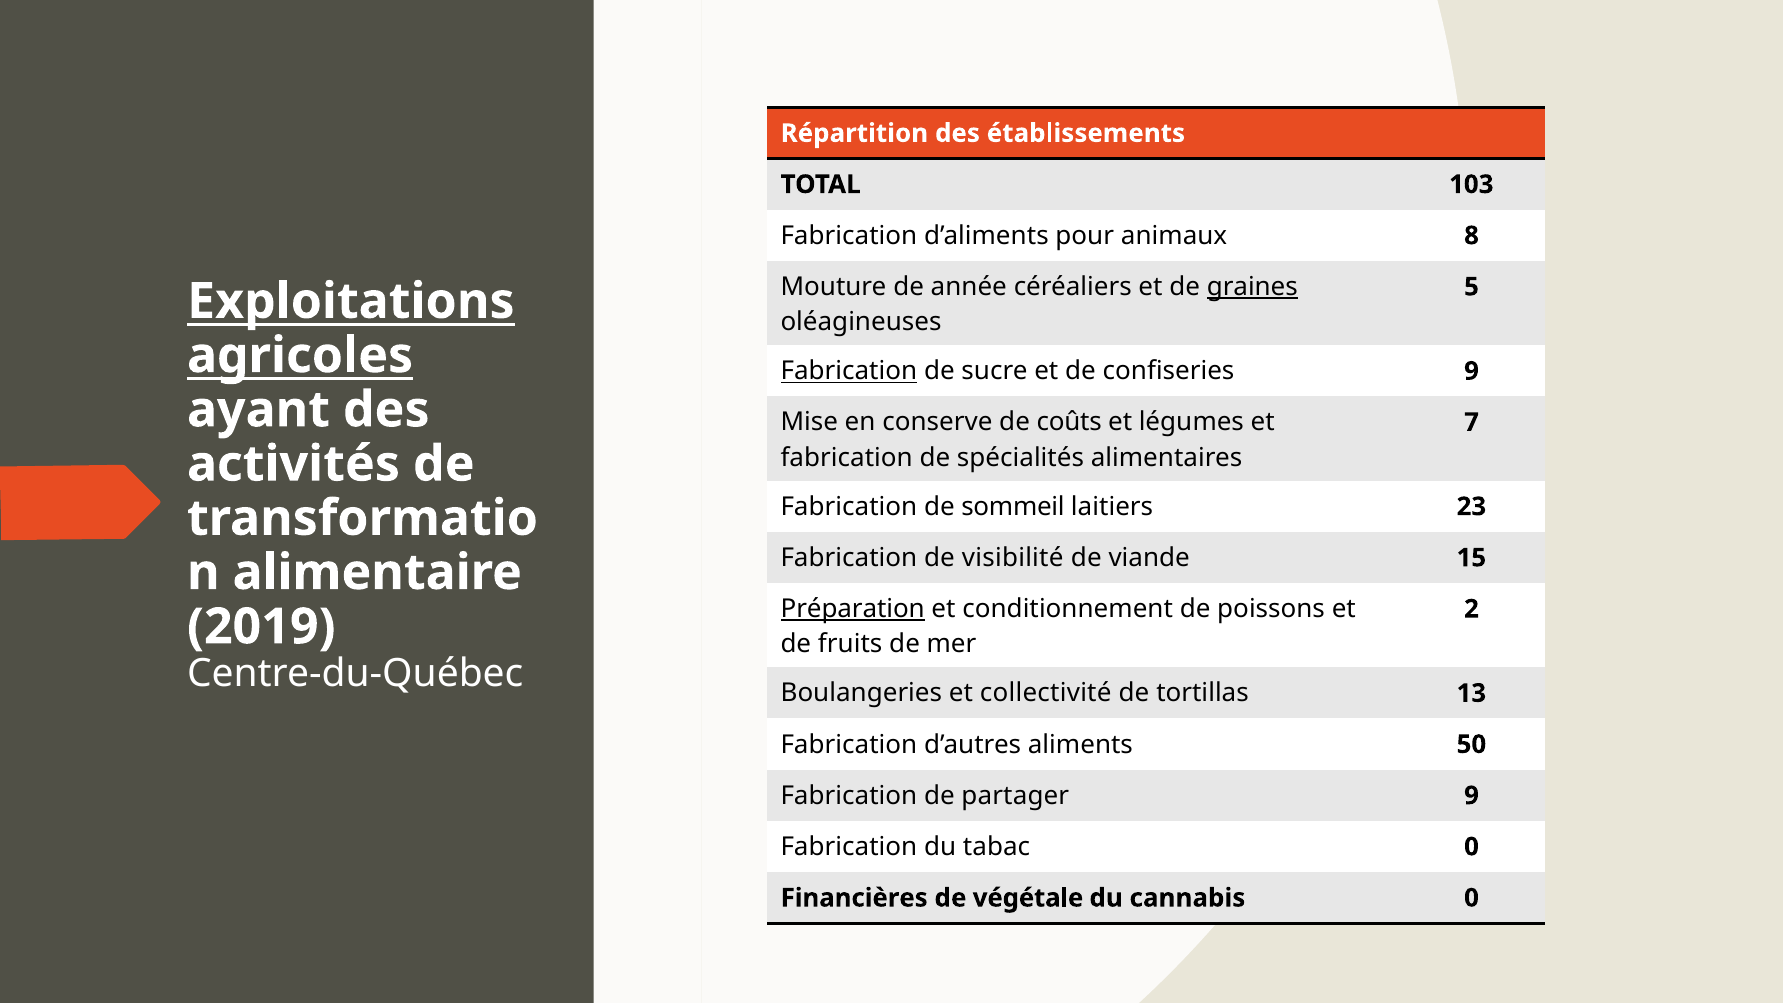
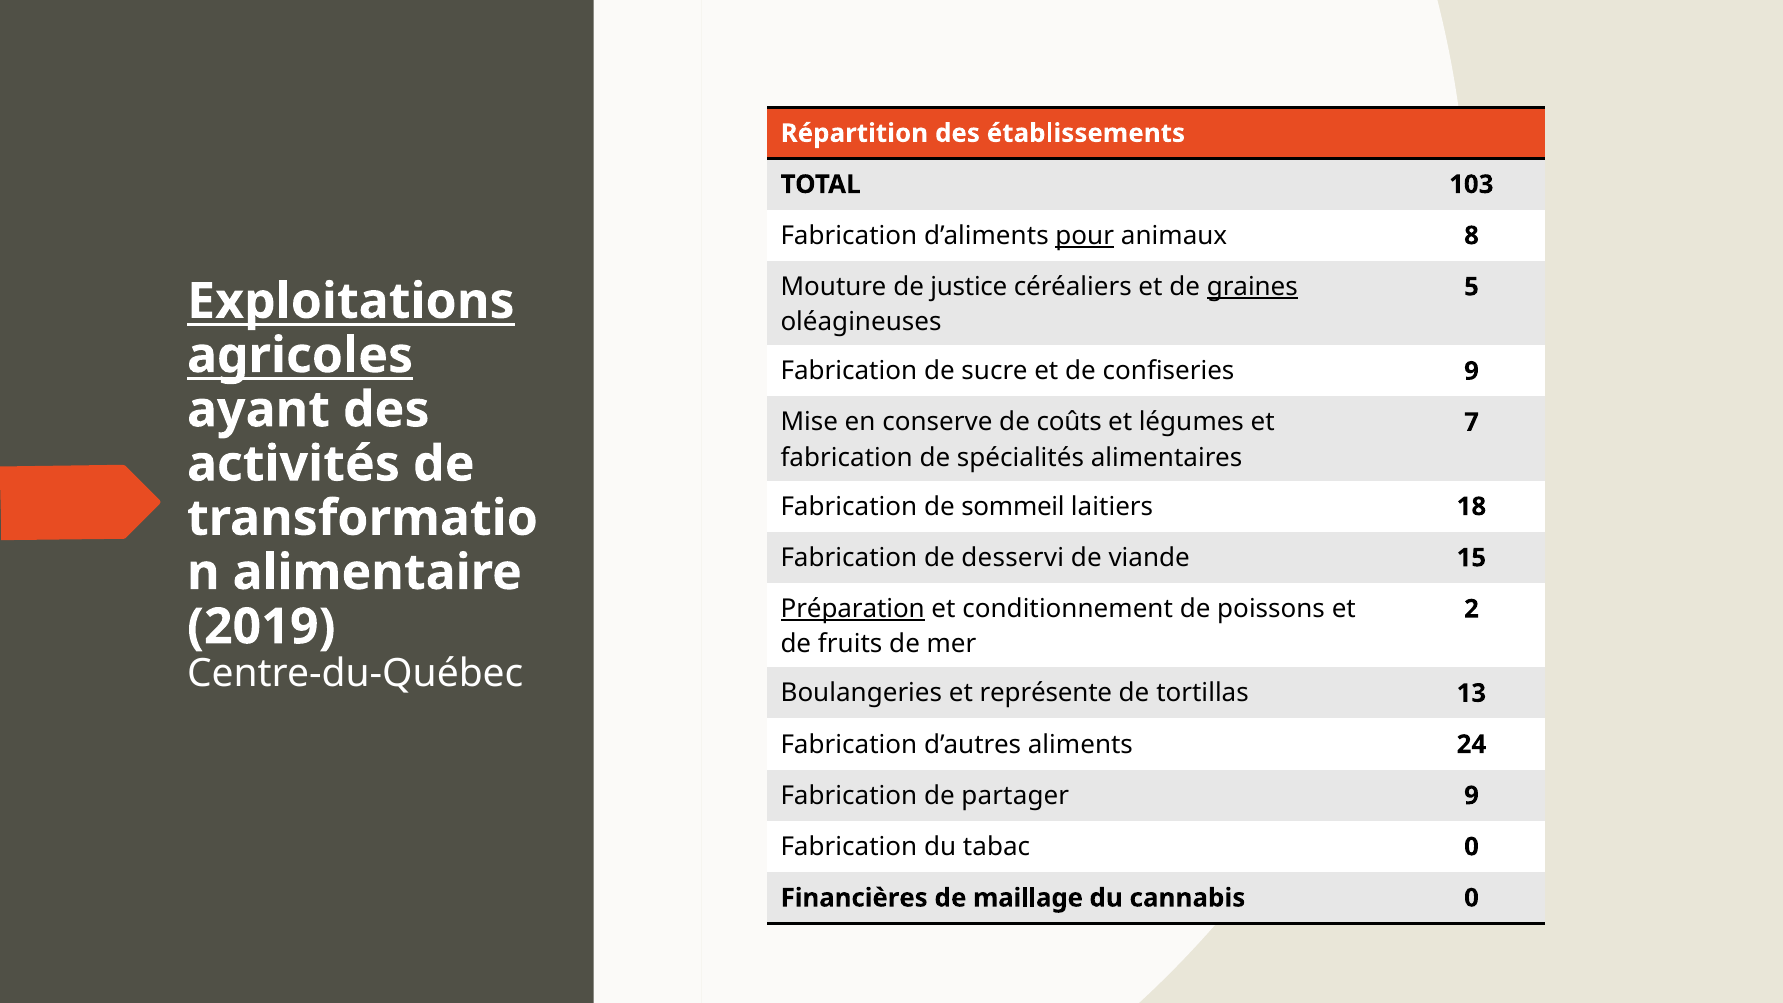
pour underline: none -> present (1085, 236)
année: année -> justice (969, 287)
Fabrication underline: present -> none (849, 371)
23: 23 -> 18 (1471, 507)
visibilité: visibilité -> desservi (1013, 558)
collectivité: collectivité -> représente (1046, 693)
50: 50 -> 24 (1471, 744)
végétale: végétale -> maillage (1028, 898)
